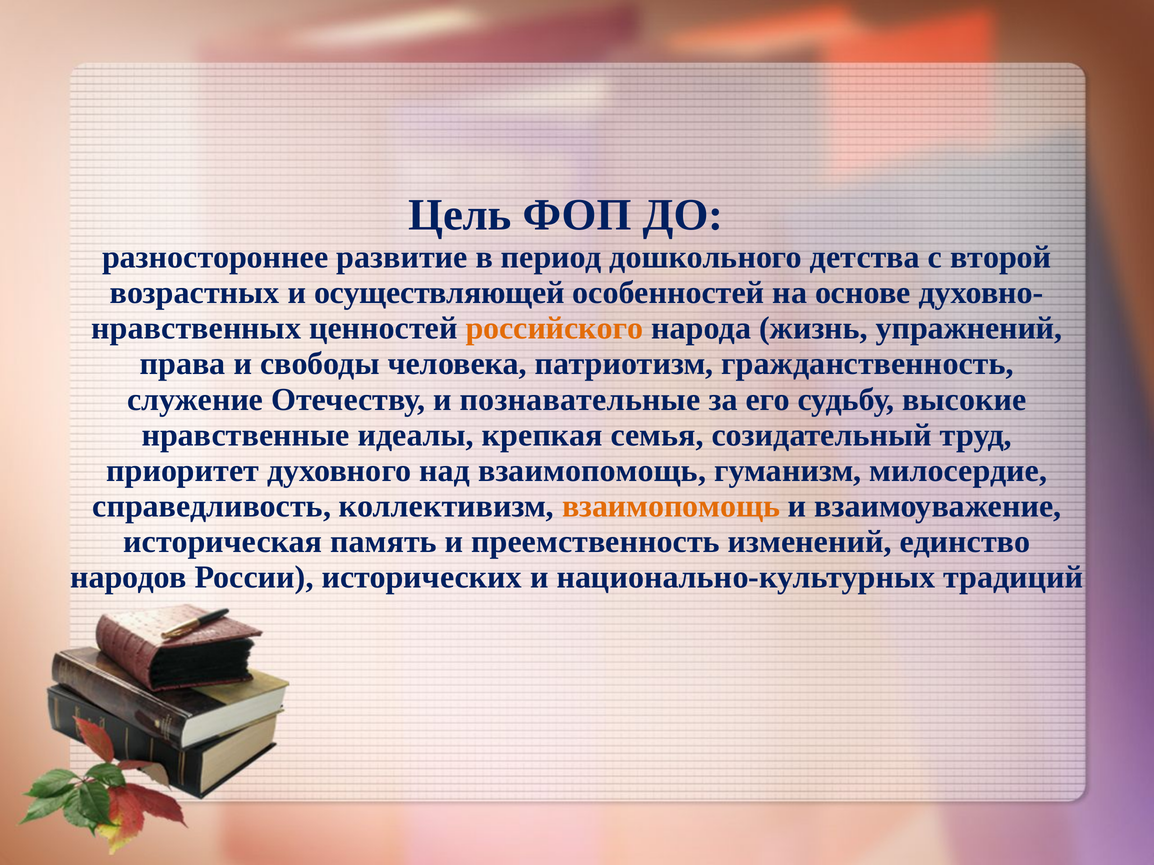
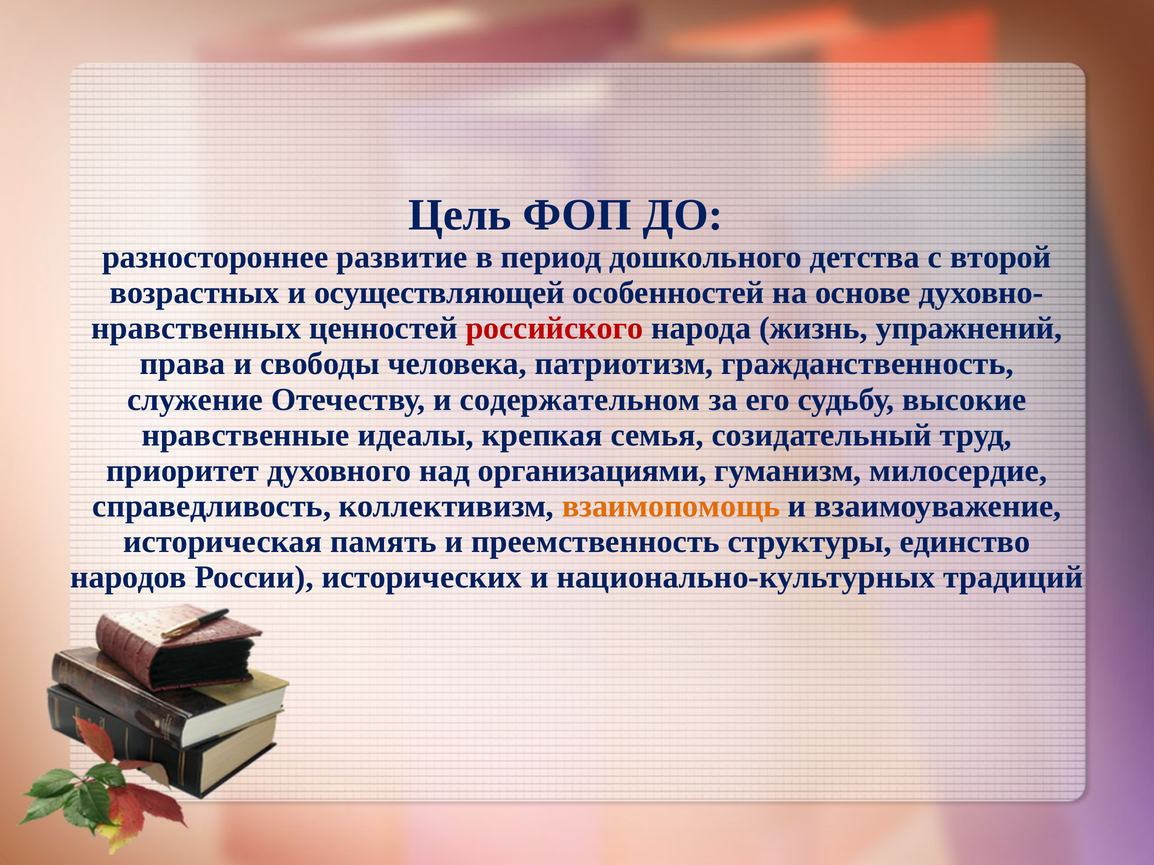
российского colour: orange -> red (554, 329)
познавательные: познавательные -> содержательном (580, 400)
над взаимопомощь: взаимопомощь -> организациями (592, 471)
изменений: изменений -> структуры (810, 542)
